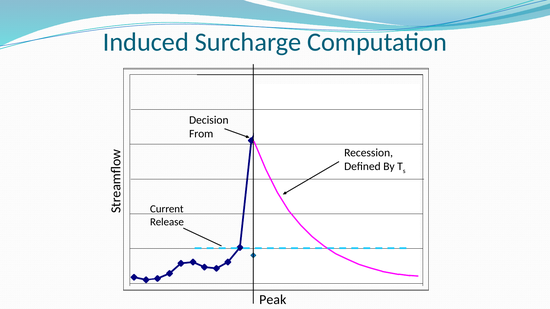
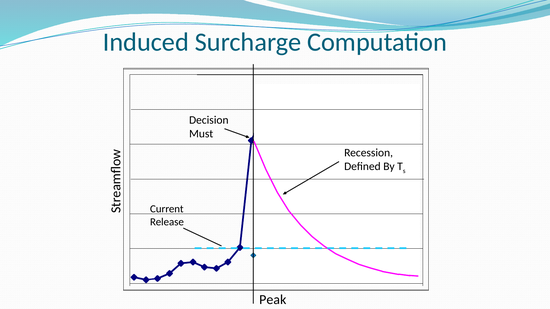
From: From -> Must (201, 134)
